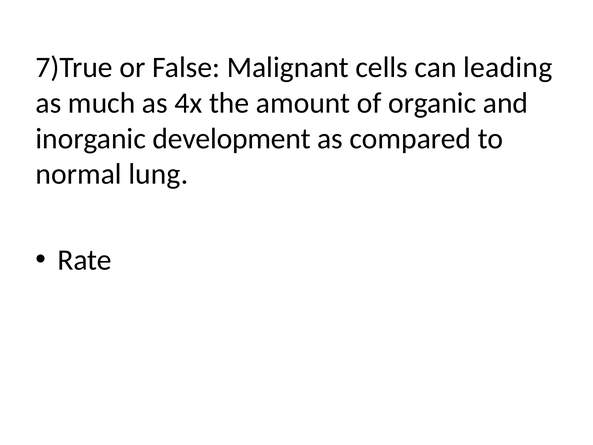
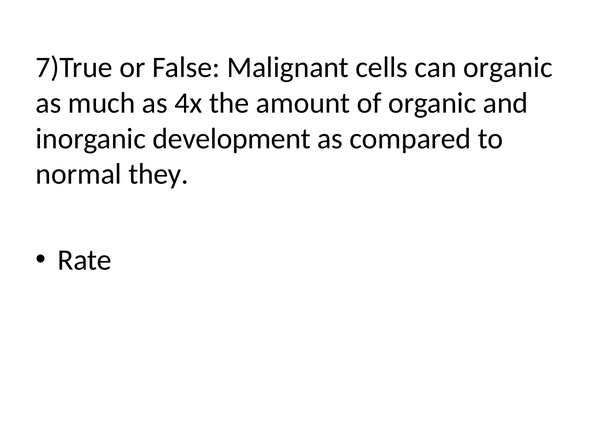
can leading: leading -> organic (508, 67)
lung: lung -> they (158, 174)
